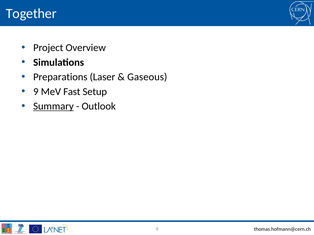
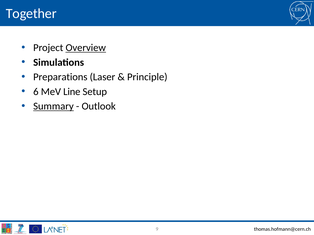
Overview underline: none -> present (86, 48)
Gaseous: Gaseous -> Principle (147, 77)
9: 9 -> 6 (36, 92)
Fast: Fast -> Line (72, 92)
